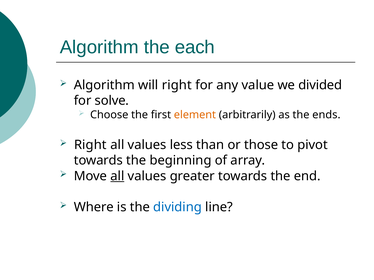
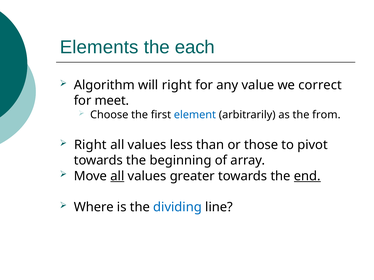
Algorithm: Algorithm -> Elements (99, 47)
divided: divided -> correct (320, 85)
solve: solve -> meet (112, 101)
element colour: orange -> blue (195, 115)
ends: ends -> from (326, 115)
end underline: none -> present (307, 176)
